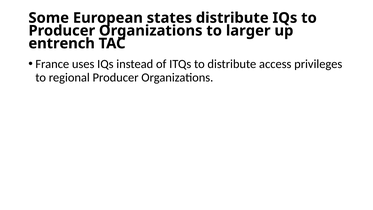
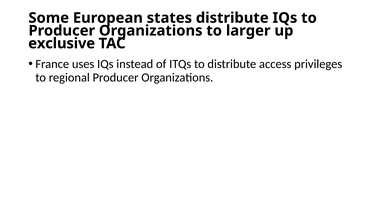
entrench: entrench -> exclusive (62, 43)
